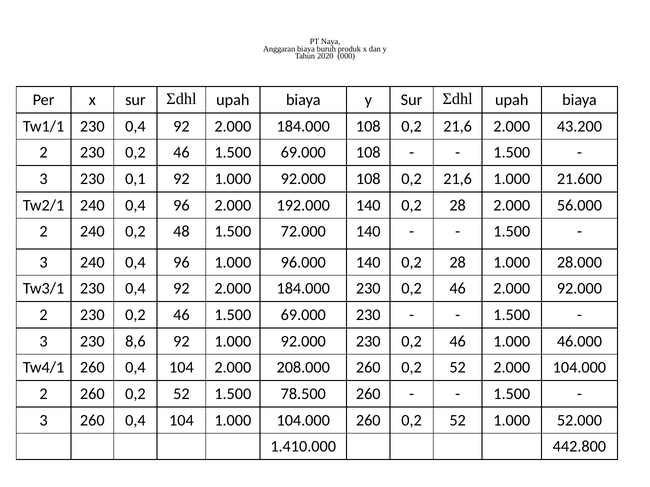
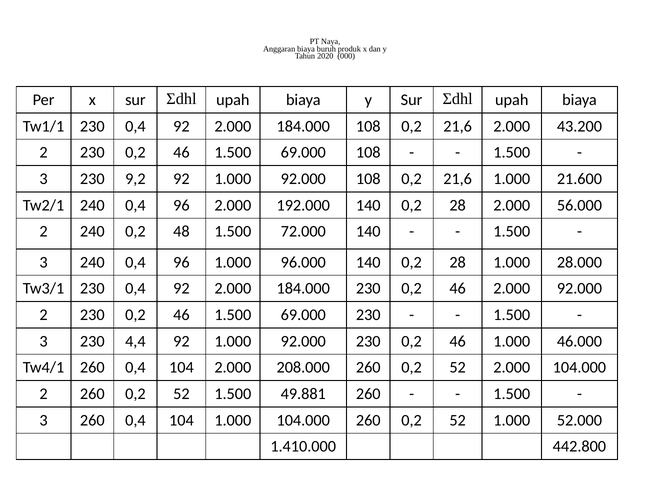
0,1: 0,1 -> 9,2 (135, 179)
8,6: 8,6 -> 4,4 (135, 342)
78.500: 78.500 -> 49.881 (303, 394)
